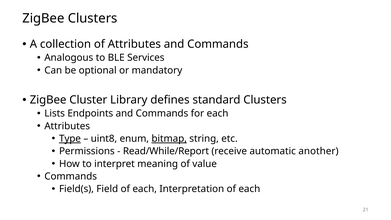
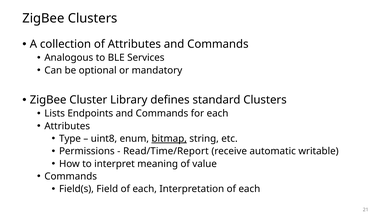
Type underline: present -> none (70, 139)
Read/While/Report: Read/While/Report -> Read/Time/Report (166, 151)
another: another -> writable (318, 151)
